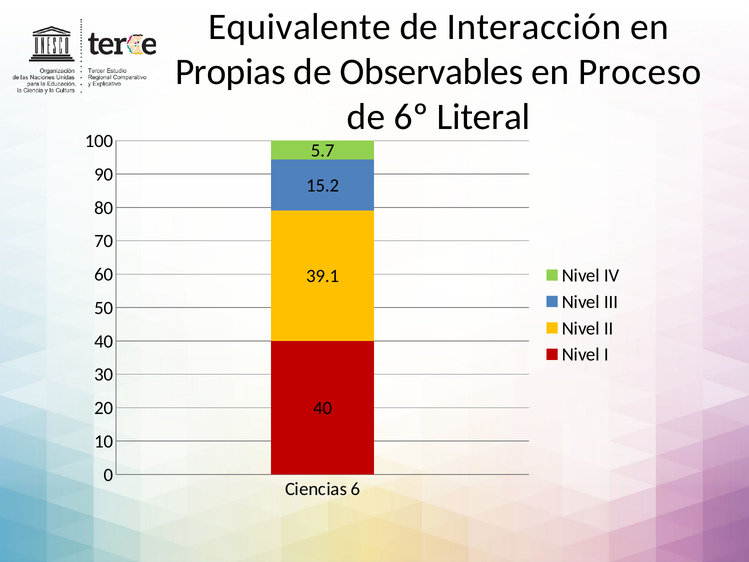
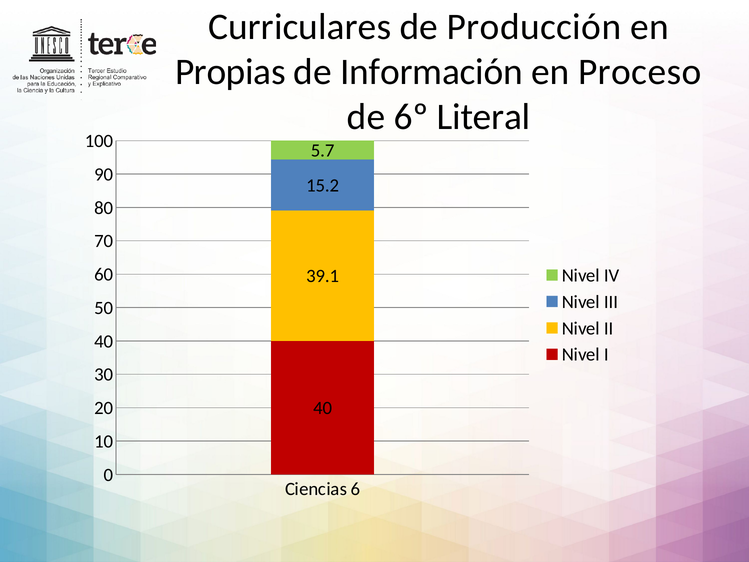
Equivalente: Equivalente -> Curriculares (300, 27)
Interacción: Interacción -> Producción (534, 27)
Observables: Observables -> Información (432, 72)
